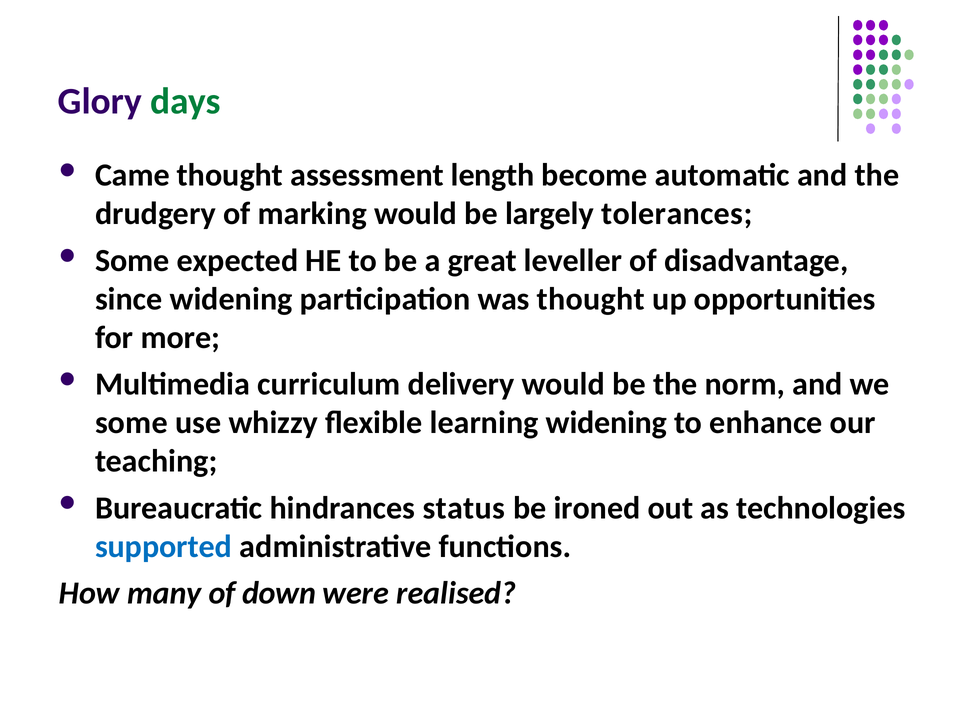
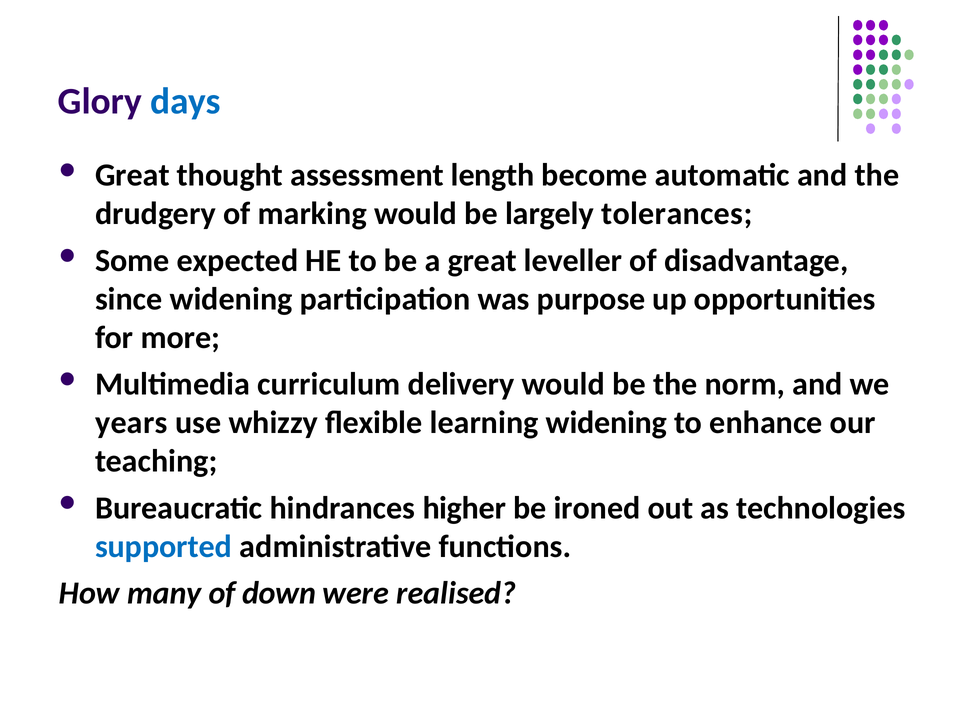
days colour: green -> blue (186, 101)
Came: Came -> Great (132, 175)
was thought: thought -> purpose (591, 299)
some: some -> years (131, 422)
status: status -> higher (464, 507)
